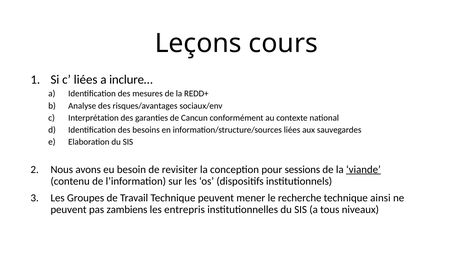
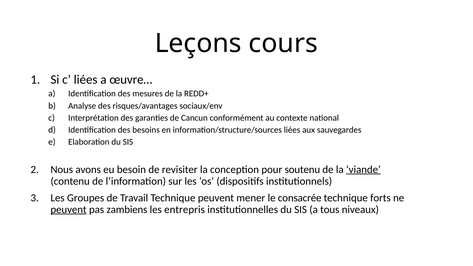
inclure…: inclure… -> œuvre… (131, 80)
sessions: sessions -> soutenu (302, 169)
recherche: recherche -> consacrée (300, 198)
ainsi: ainsi -> forts (380, 198)
peuvent underline: none -> present (69, 210)
